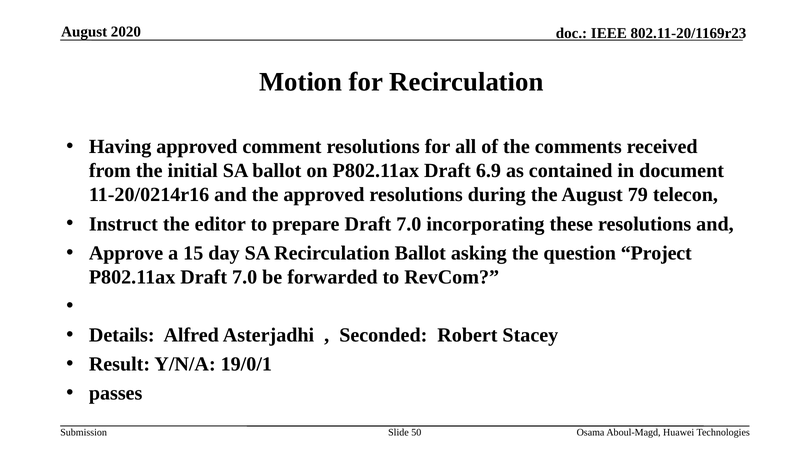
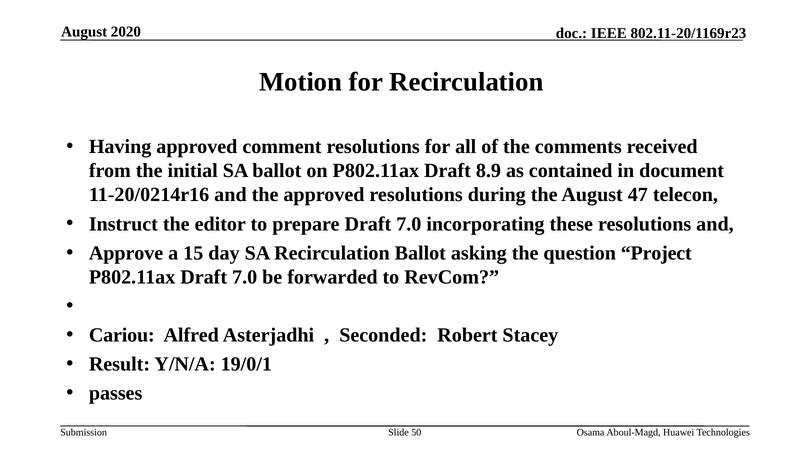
6.9: 6.9 -> 8.9 (488, 171)
79: 79 -> 47 (638, 195)
Details: Details -> Cariou (122, 336)
